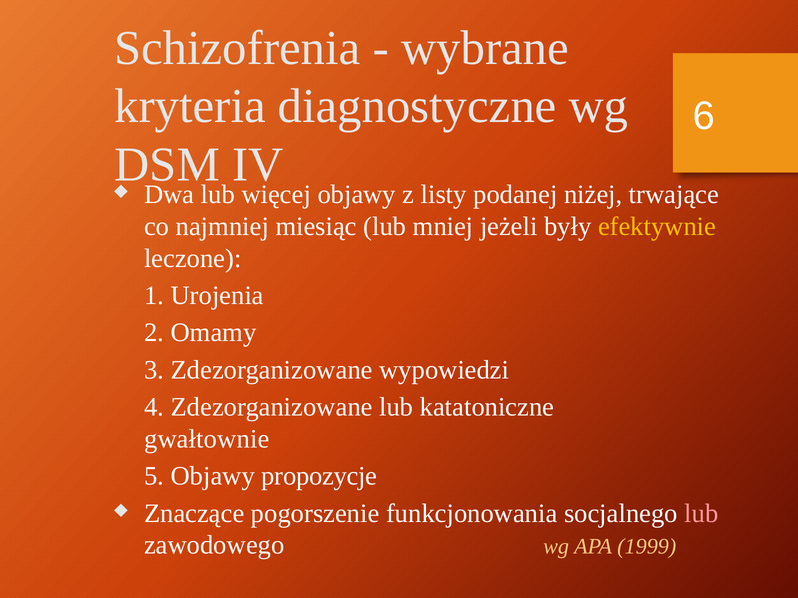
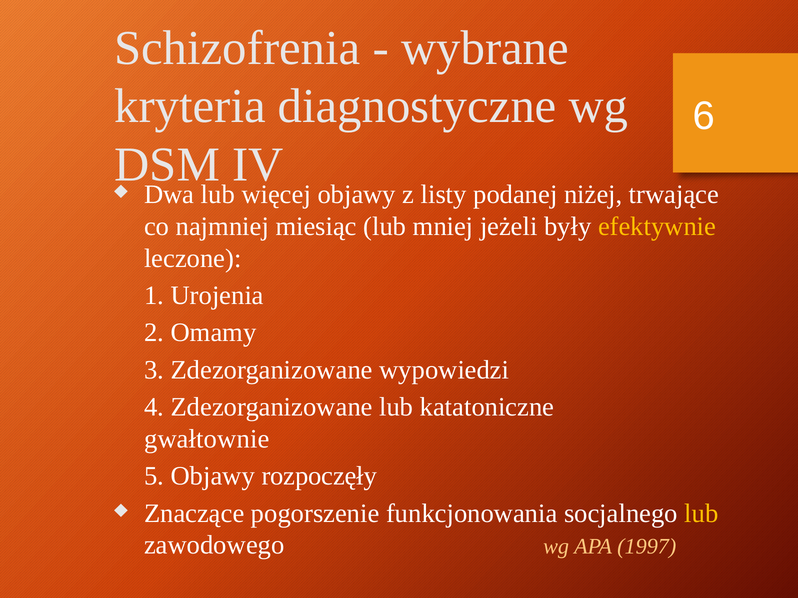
propozycje: propozycje -> rozpoczęły (319, 477)
lub colour: pink -> yellow (701, 514)
1999: 1999 -> 1997 (647, 547)
